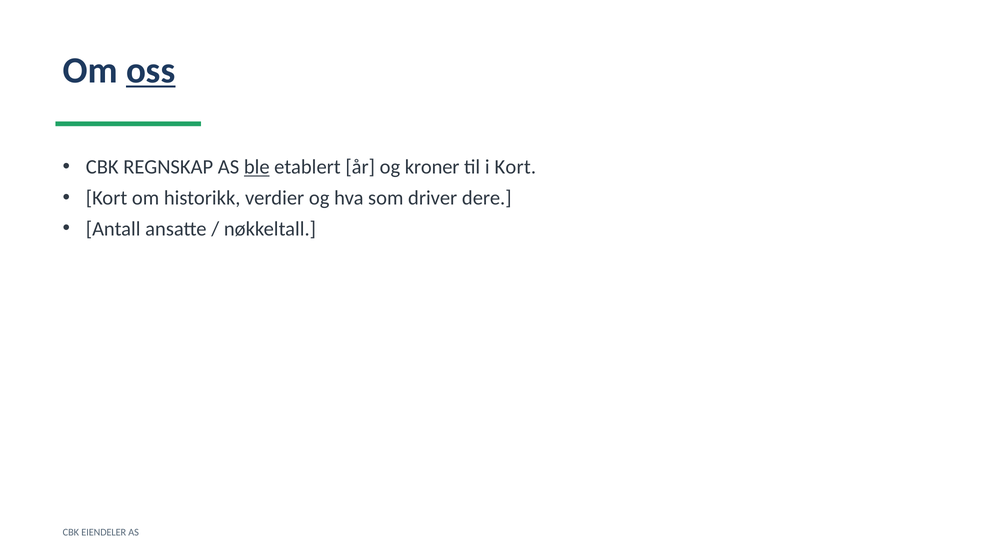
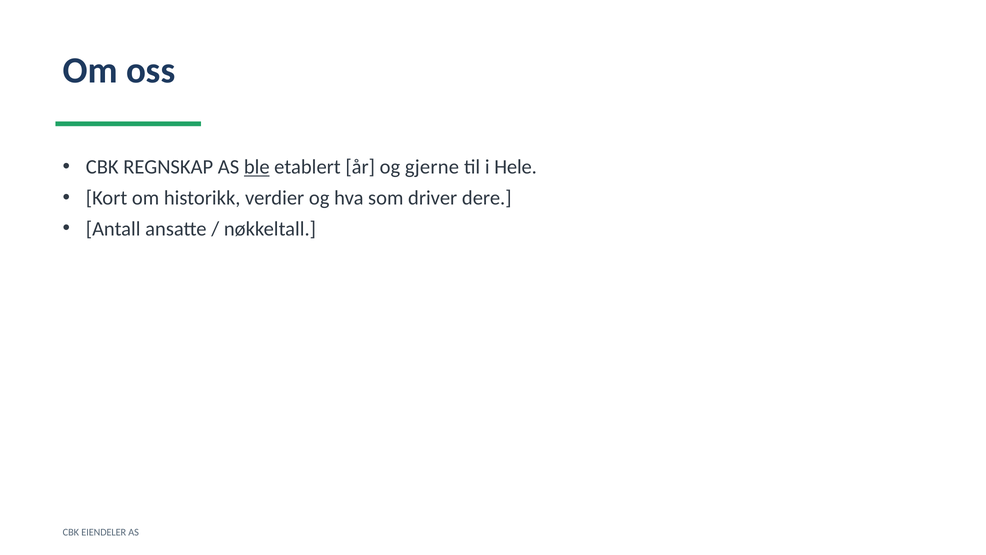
oss underline: present -> none (151, 70)
kroner: kroner -> gjerne (432, 167)
i Kort: Kort -> Hele (516, 167)
